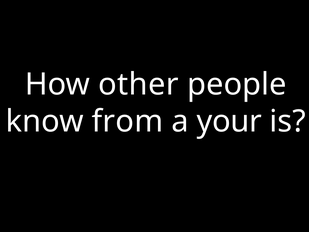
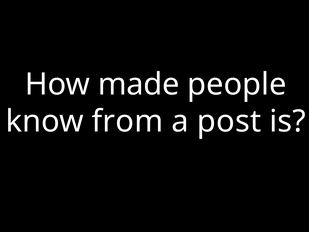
other: other -> made (139, 84)
your: your -> post (229, 121)
